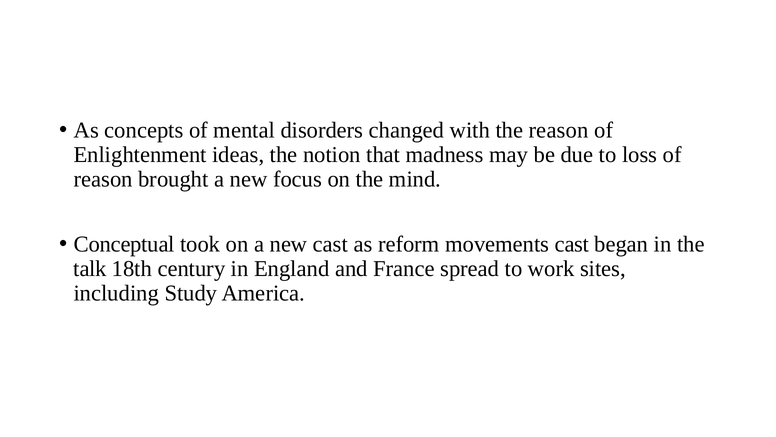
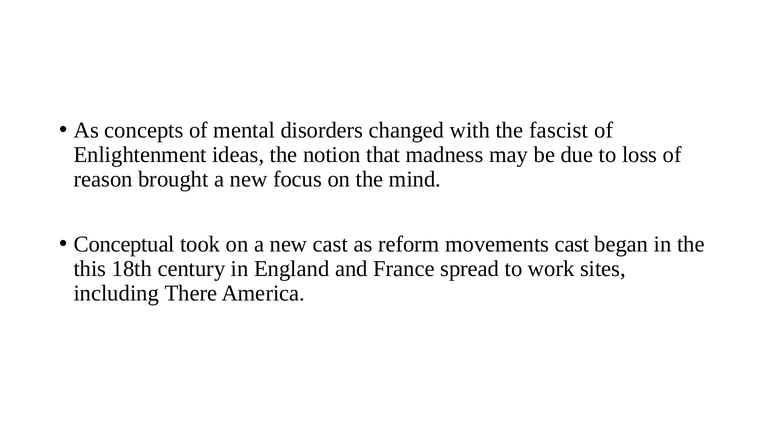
the reason: reason -> fascist (559, 130)
talk: talk -> this (90, 268)
Study: Study -> There (191, 293)
